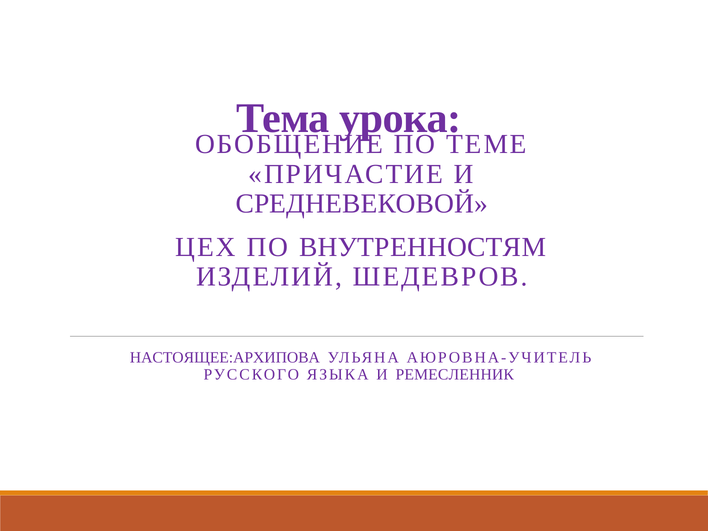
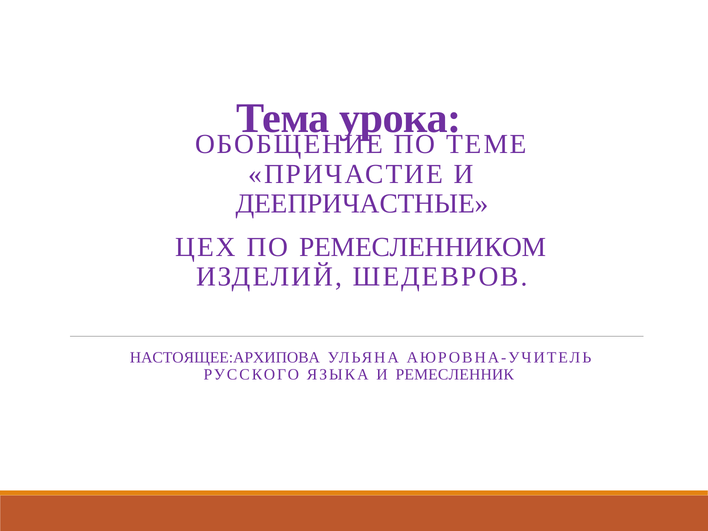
СРЕДНЕВЕКОВОЙ: СРЕДНЕВЕКОВОЙ -> ДЕЕПРИЧАСТНЫЕ (362, 204)
ВНУТРЕННОСТЯМ: ВНУТРЕННОСТЯМ -> РЕМЕСЛЕННИКОМ (423, 247)
